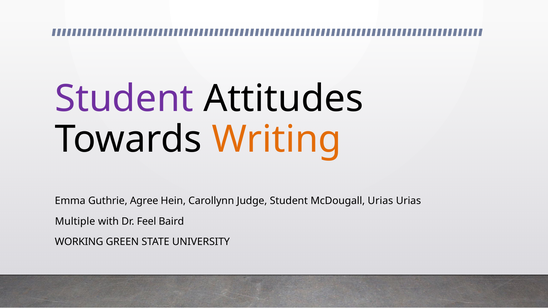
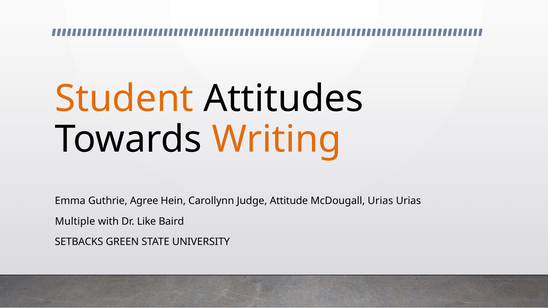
Student colour: purple -> orange (124, 99)
Judge Student: Student -> Attitude (289, 201)
Feel: Feel -> Like (147, 222)
WORKING: WORKING -> SETBACKS (79, 242)
